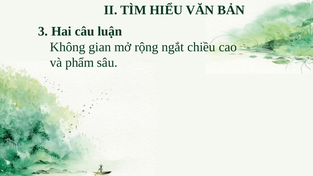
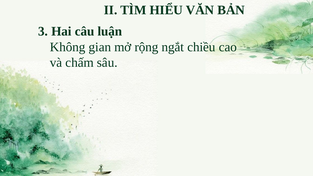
phẩm: phẩm -> chấm (80, 63)
